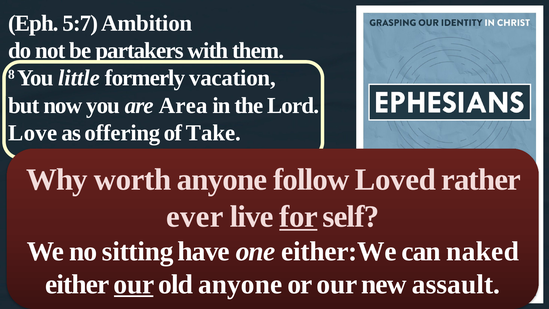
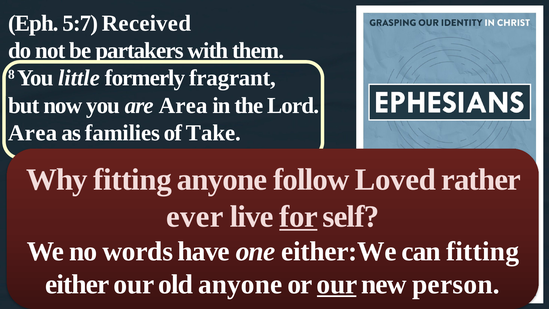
Ambition: Ambition -> Received (146, 23)
vacation: vacation -> fragrant (233, 78)
Love: Love -> Area (33, 133)
offering: offering -> families (122, 133)
Why worth: worth -> fitting (133, 179)
sitting: sitting -> words (138, 251)
can naked: naked -> fitting (483, 251)
our underline: present -> none (134, 284)
our underline: none -> present (337, 284)
assault: assault -> person (456, 284)
